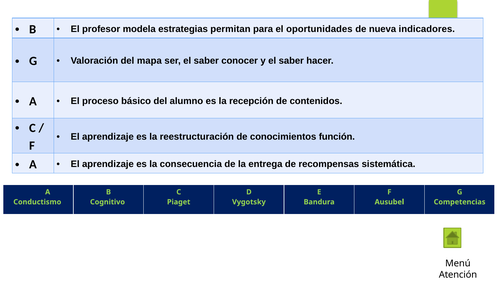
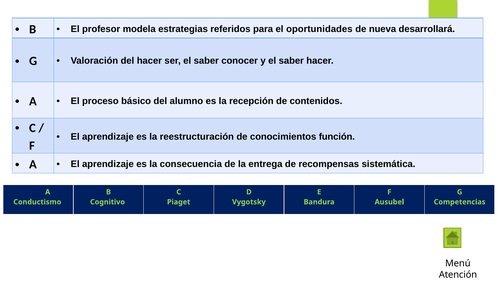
permitan: permitan -> referidos (230, 29)
indicadores: indicadores -> desarrollará (427, 29)
del mapa: mapa -> hacer (149, 61)
